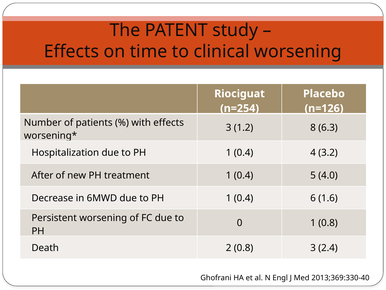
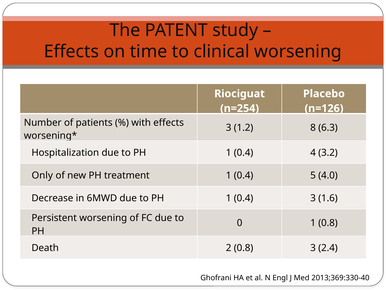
After: After -> Only (42, 175)
0.4 6: 6 -> 3 (313, 198)
